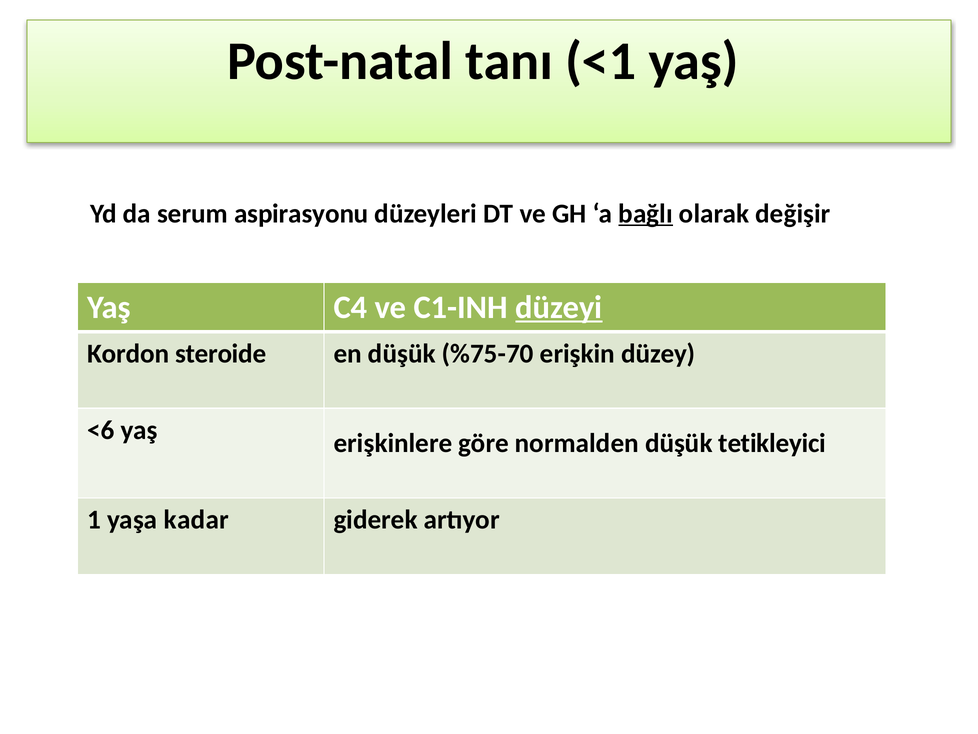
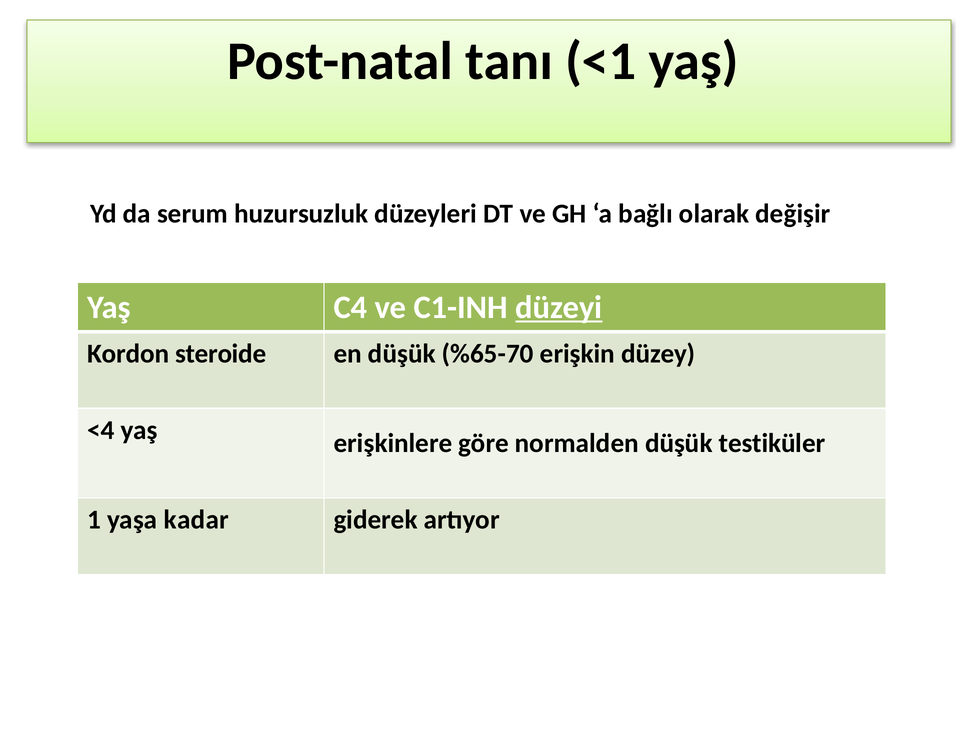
aspirasyonu: aspirasyonu -> huzursuzluk (301, 214)
bağlı underline: present -> none (646, 214)
%75-70: %75-70 -> %65-70 (488, 353)
<6: <6 -> <4 (101, 430)
tetikleyici: tetikleyici -> testiküler (772, 443)
